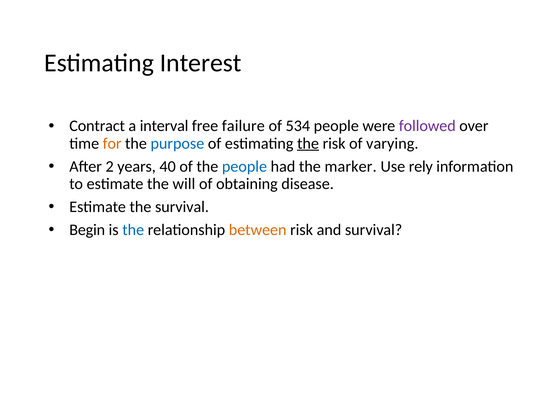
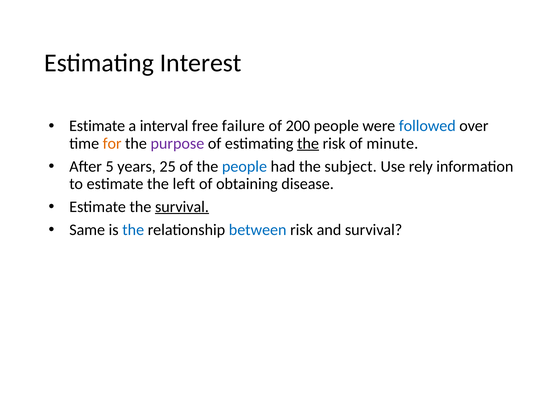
Contract: Contract -> Estimate (97, 126)
534: 534 -> 200 (298, 126)
followed colour: purple -> blue (427, 126)
purpose colour: blue -> purple (177, 143)
varying: varying -> minute (392, 143)
2: 2 -> 5 (110, 166)
40: 40 -> 25 (168, 166)
marker: marker -> subject (351, 166)
will: will -> left (184, 184)
survival underline: none -> present (182, 207)
Begin: Begin -> Same (87, 230)
between colour: orange -> blue (258, 230)
